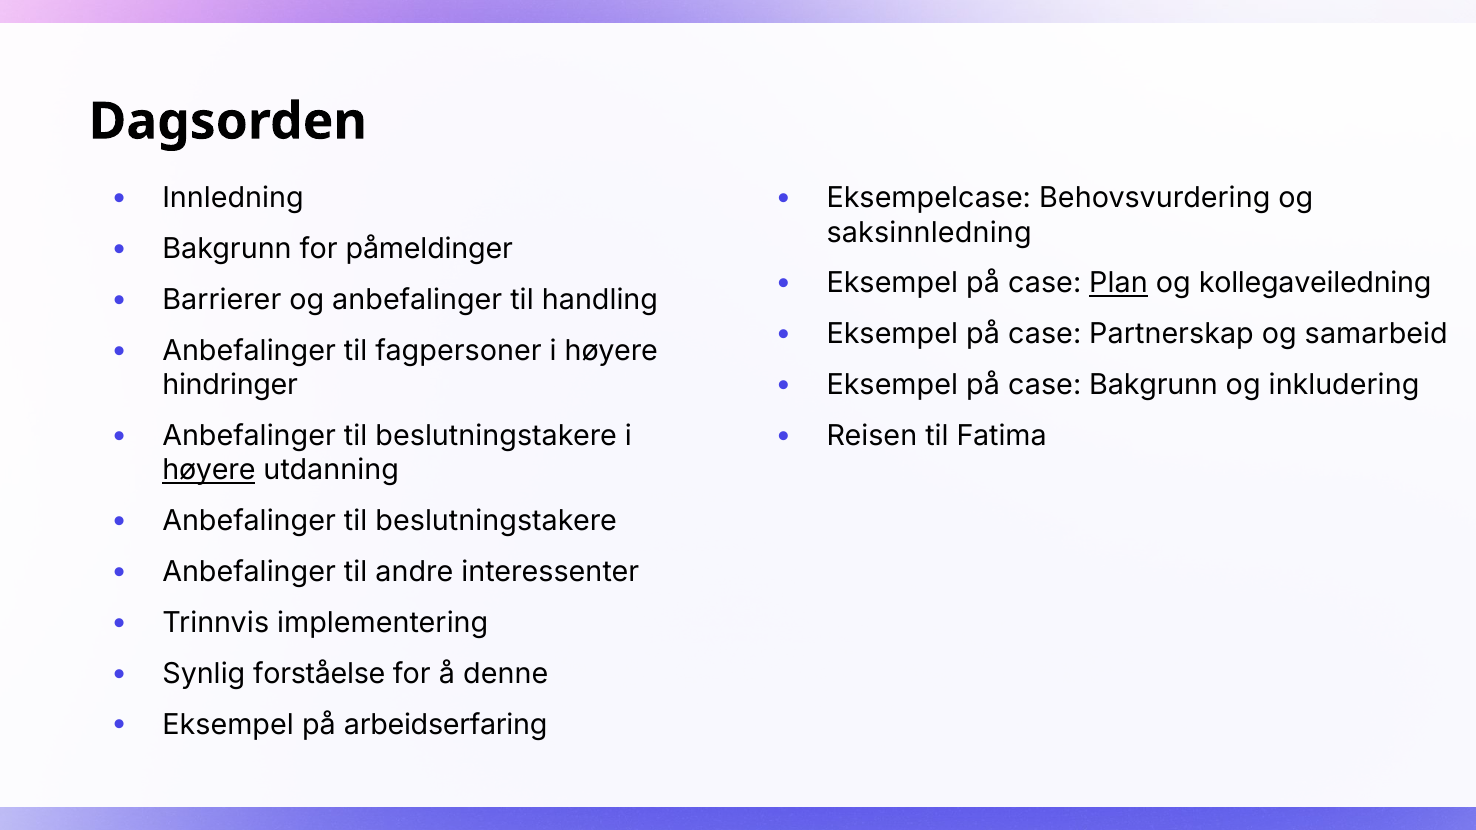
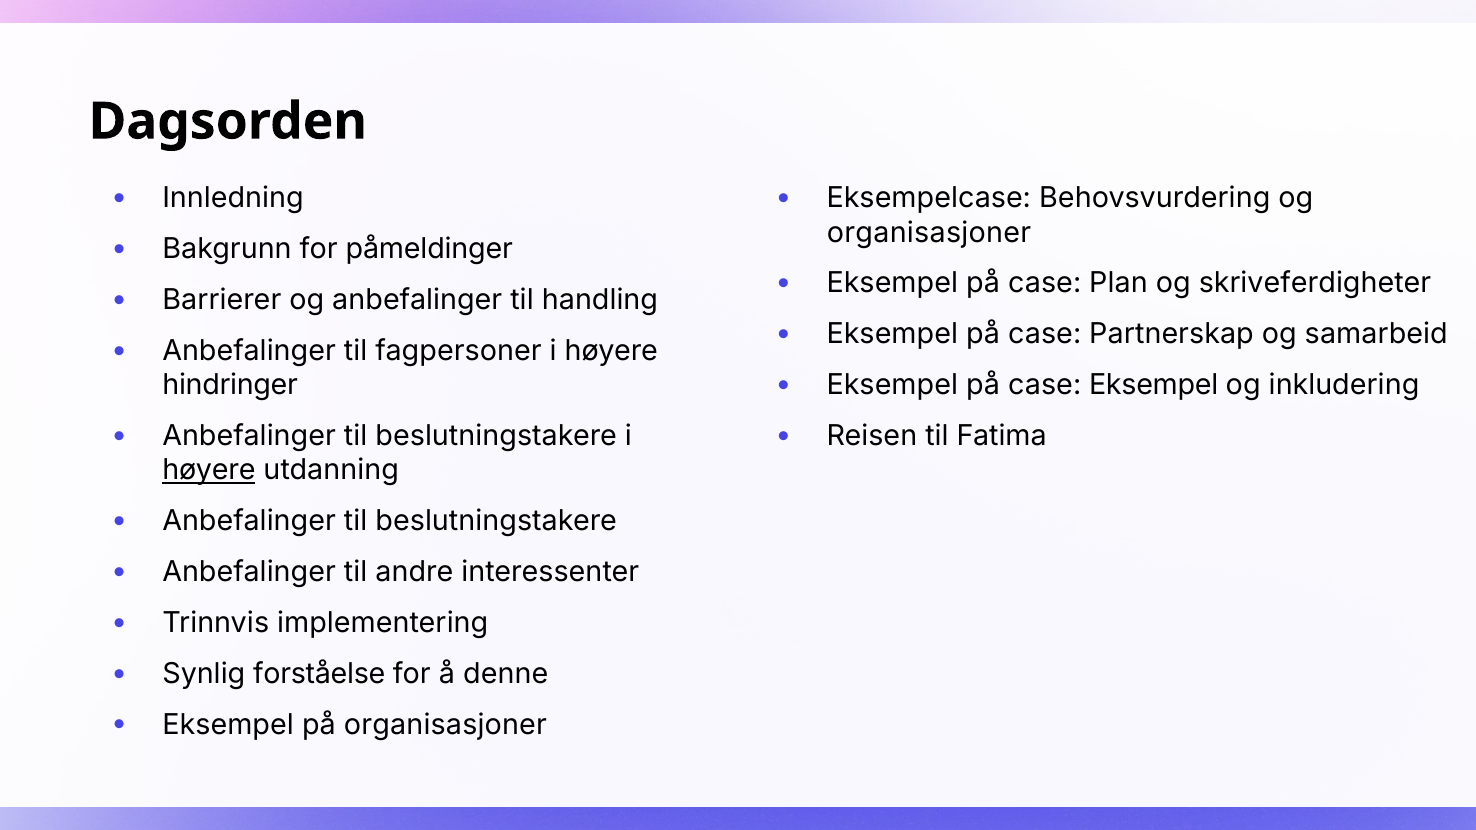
saksinnledning: saksinnledning -> organisasjoner (929, 233)
Plan underline: present -> none (1118, 284)
kollegaveiledning: kollegaveiledning -> skriveferdigheter (1315, 284)
case Bakgrunn: Bakgrunn -> Eksempel (1154, 385)
på arbeidserfaring: arbeidserfaring -> organisasjoner (445, 725)
